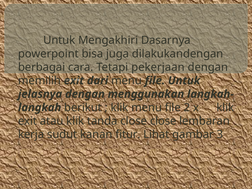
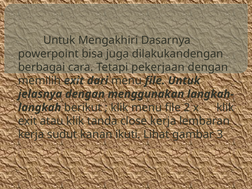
close close: close -> kerja (163, 121)
fitur: fitur -> ikuti (128, 134)
